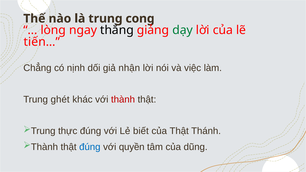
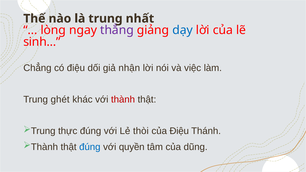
cong: cong -> nhất (140, 19)
thẳng colour: black -> purple (117, 30)
dạy colour: green -> blue (183, 30)
tiến…: tiến… -> sinh… (42, 42)
có nịnh: nịnh -> điệu (76, 68)
biết: biết -> thòi (141, 131)
của Thật: Thật -> Điệu (179, 131)
